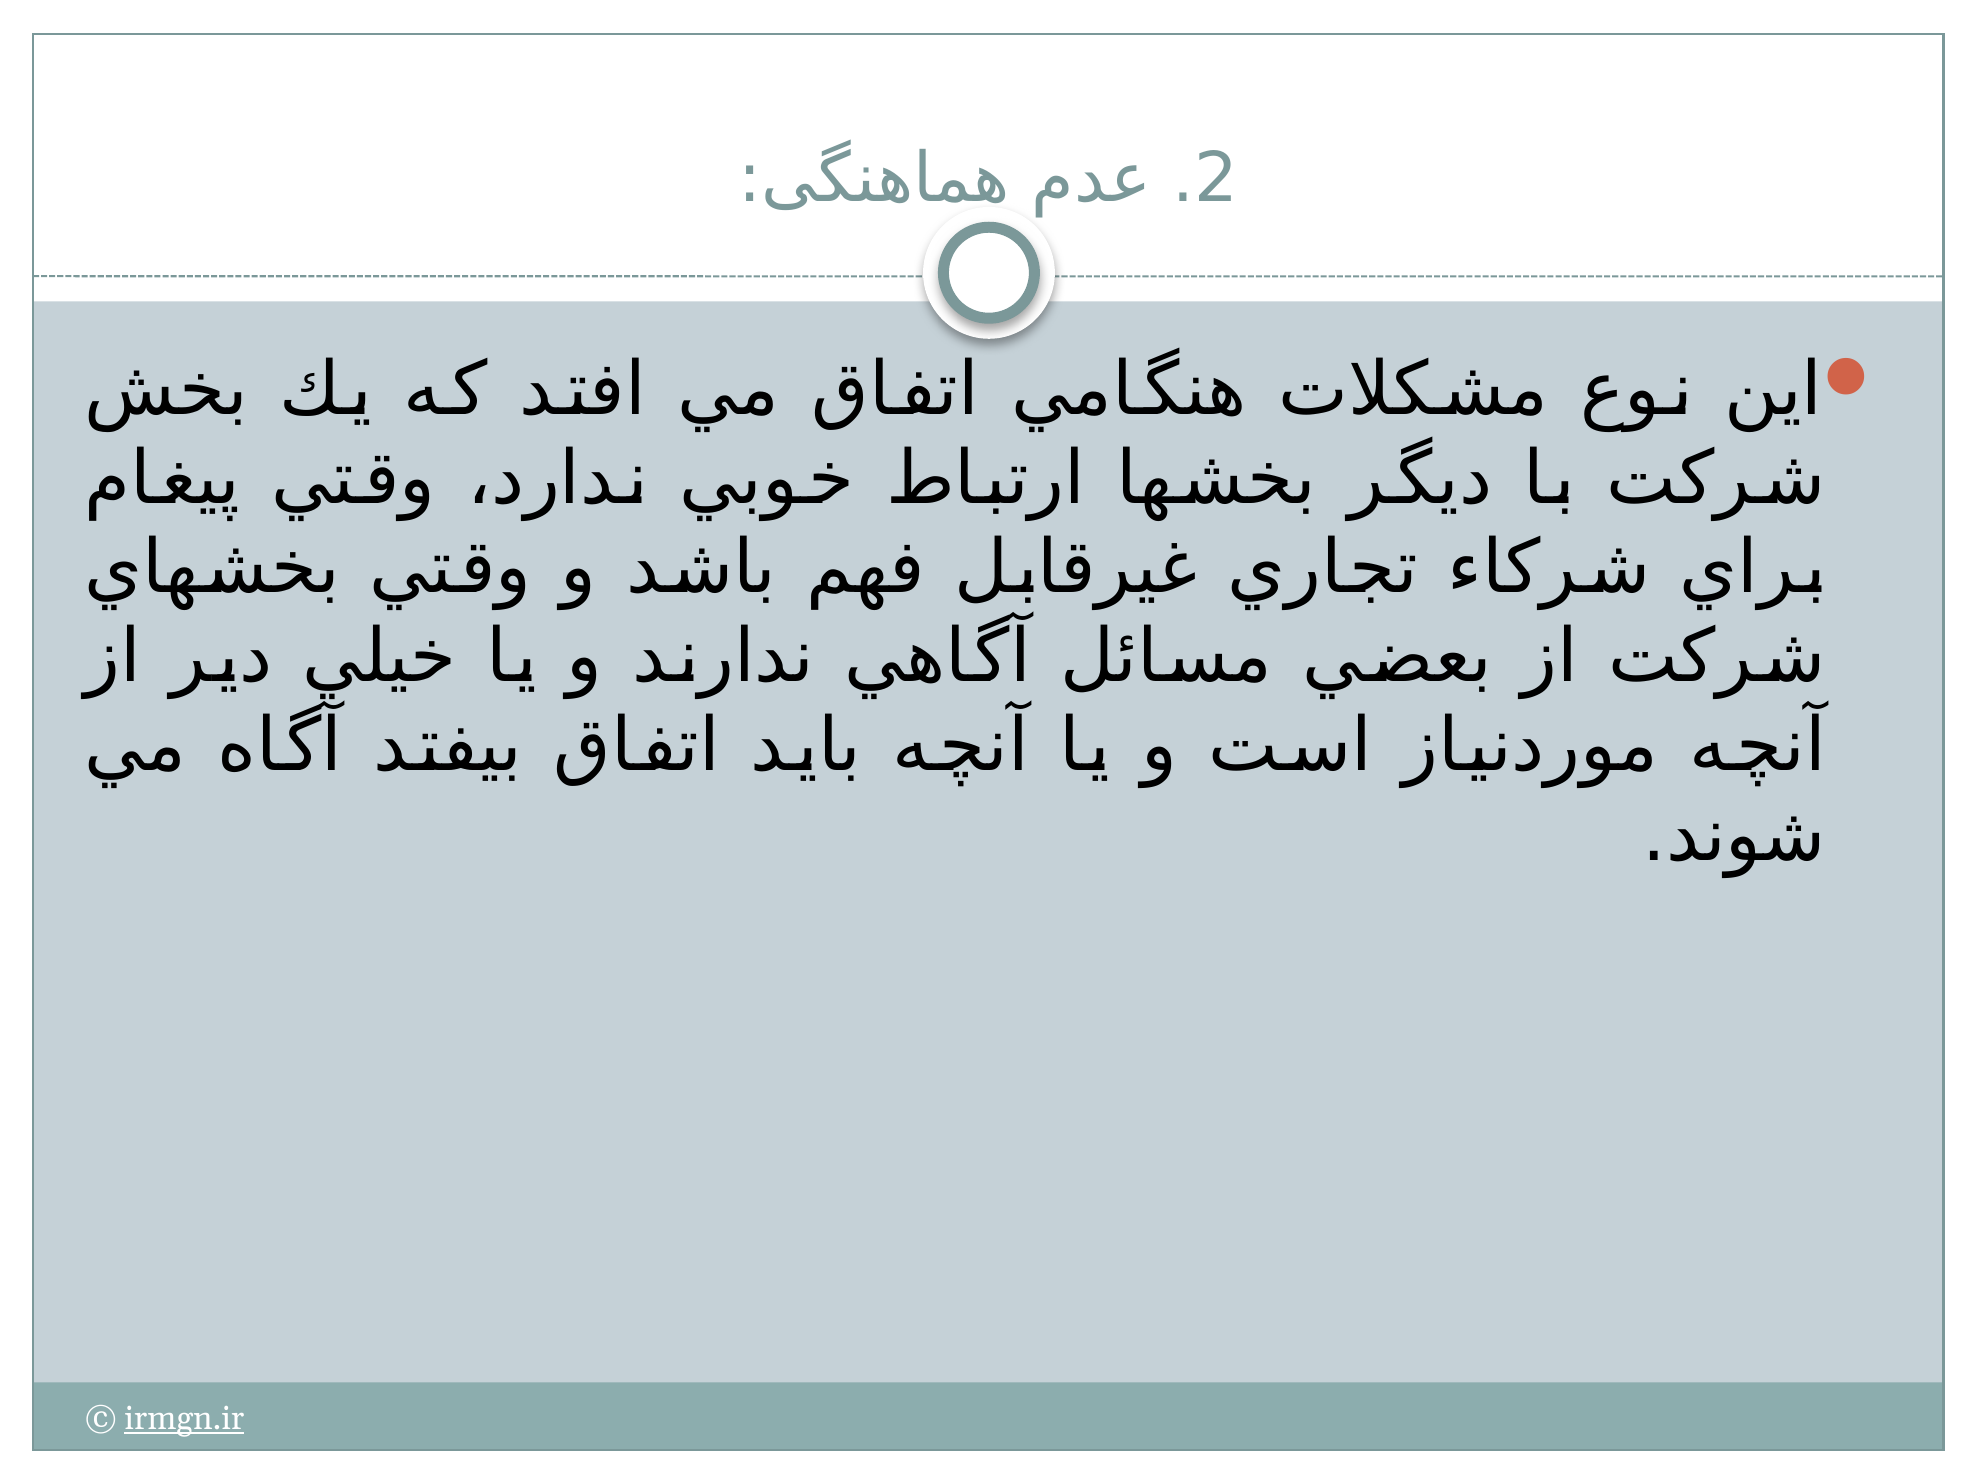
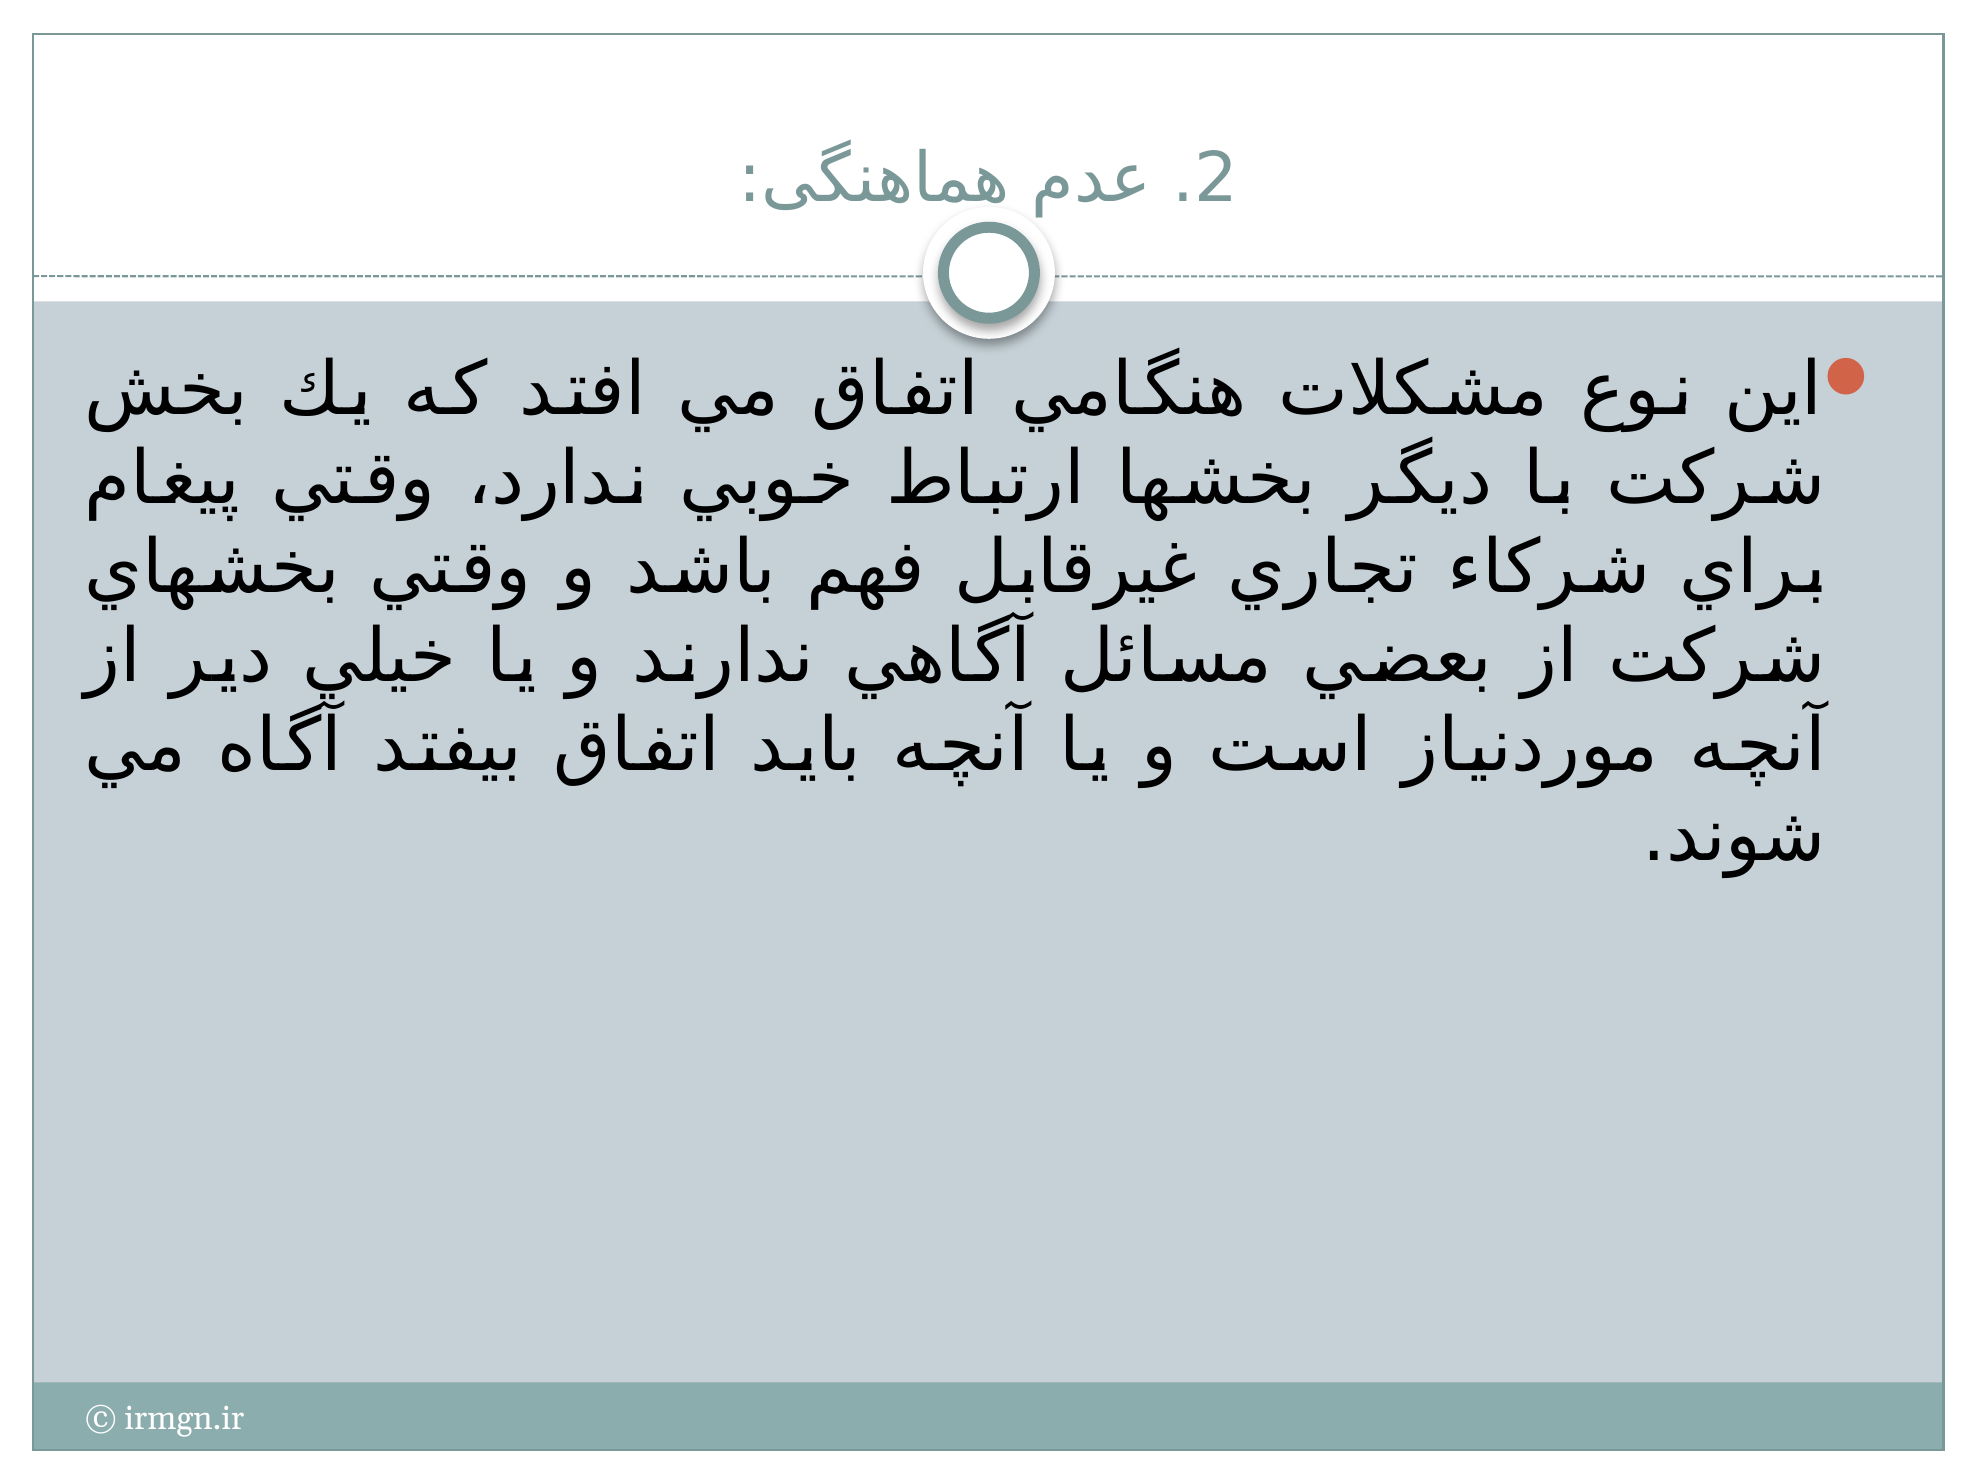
irmgn.ir underline: present -> none (184, 1419)
